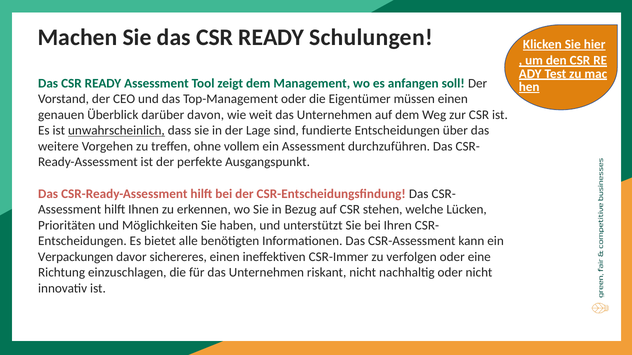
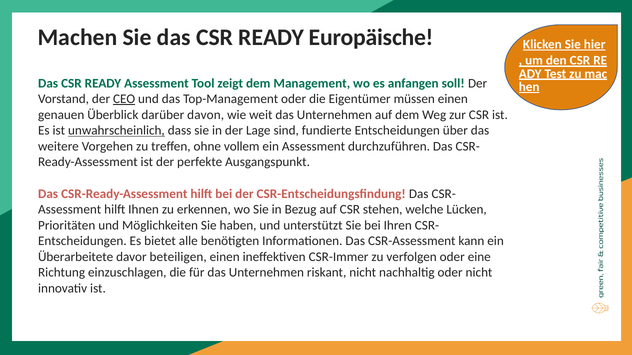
Schulungen: Schulungen -> Europäische (371, 37)
CEO underline: none -> present (124, 99)
Verpackungen: Verpackungen -> Überarbeitete (76, 257)
sichereres: sichereres -> beteiligen (178, 257)
